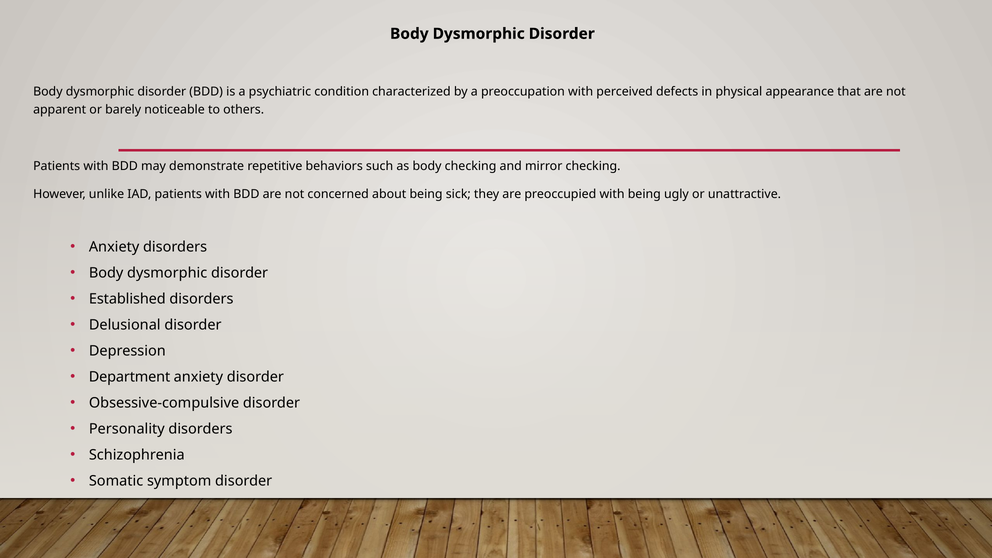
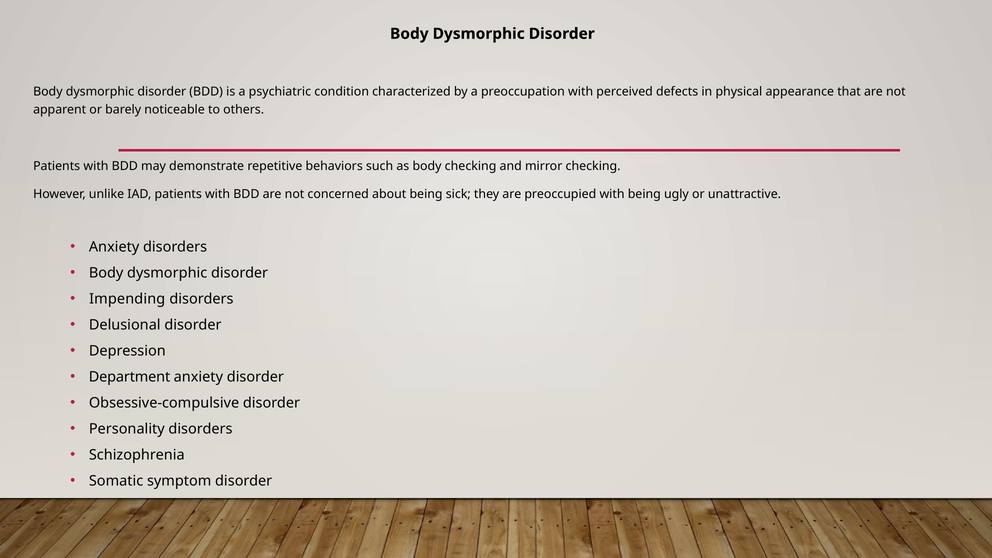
Established: Established -> Impending (127, 299)
